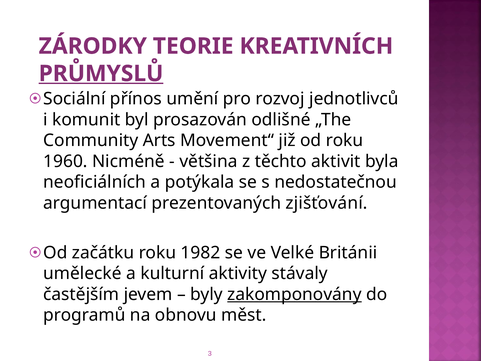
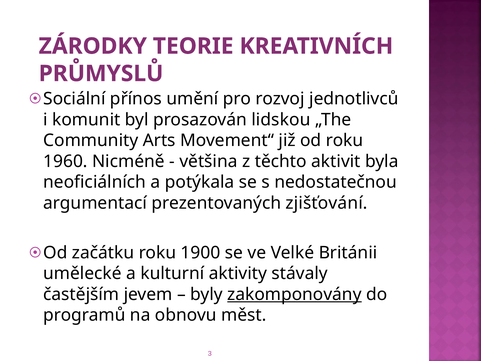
PRŮMYSLŮ underline: present -> none (101, 74)
odlišné: odlišné -> lidskou (281, 120)
1982: 1982 -> 1900 (200, 253)
